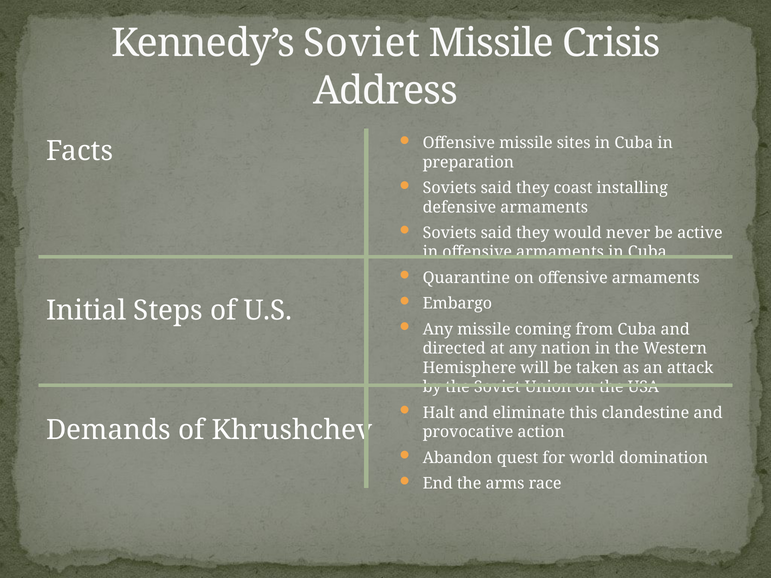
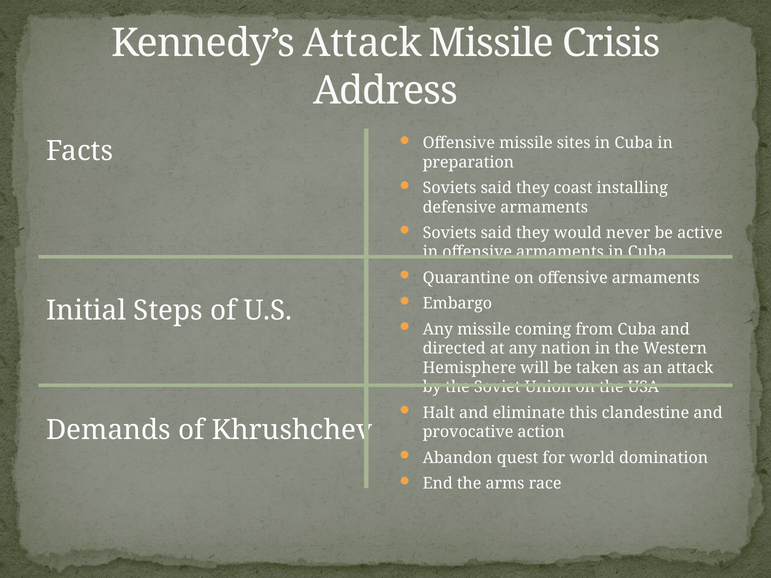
Kennedy’s Soviet: Soviet -> Attack (362, 43)
